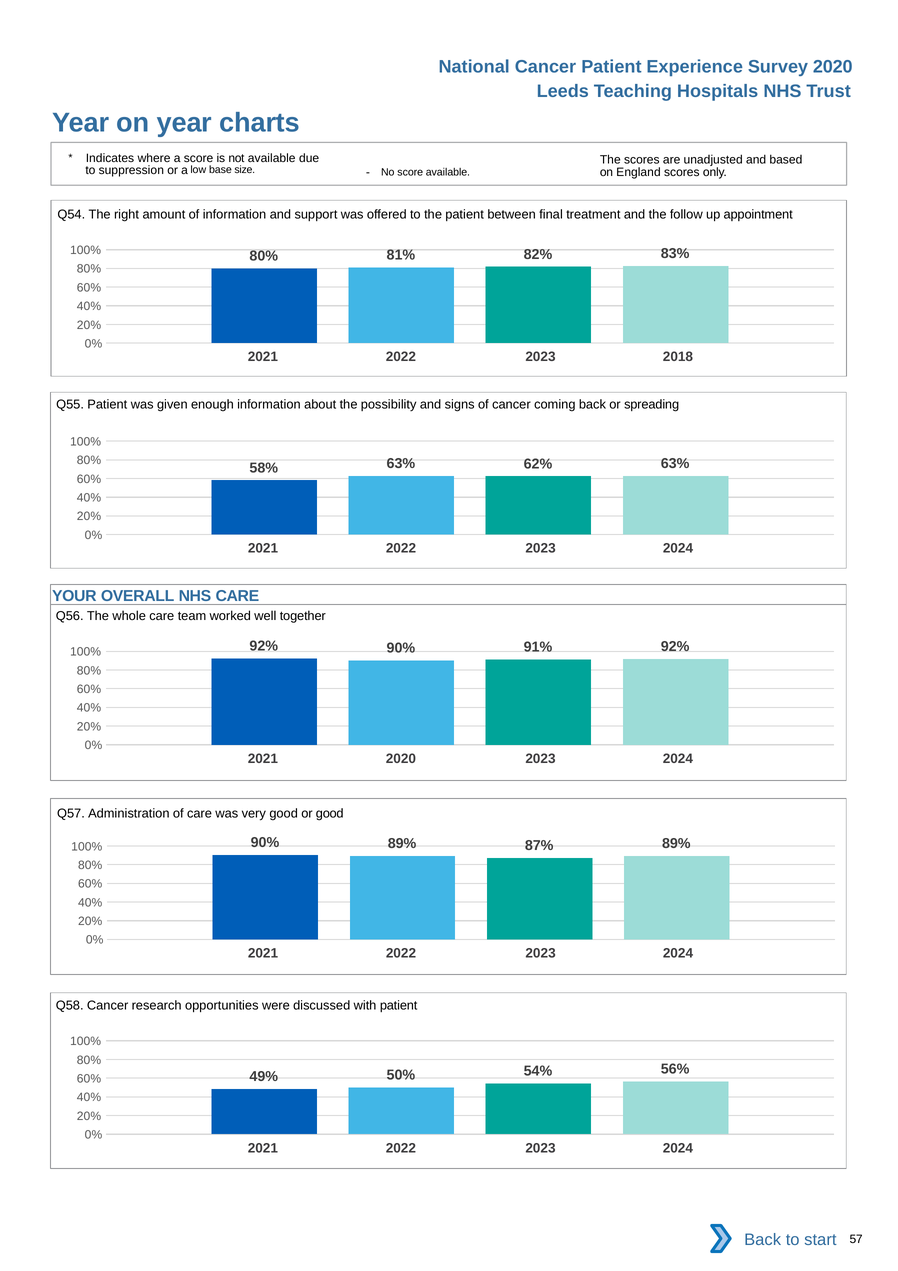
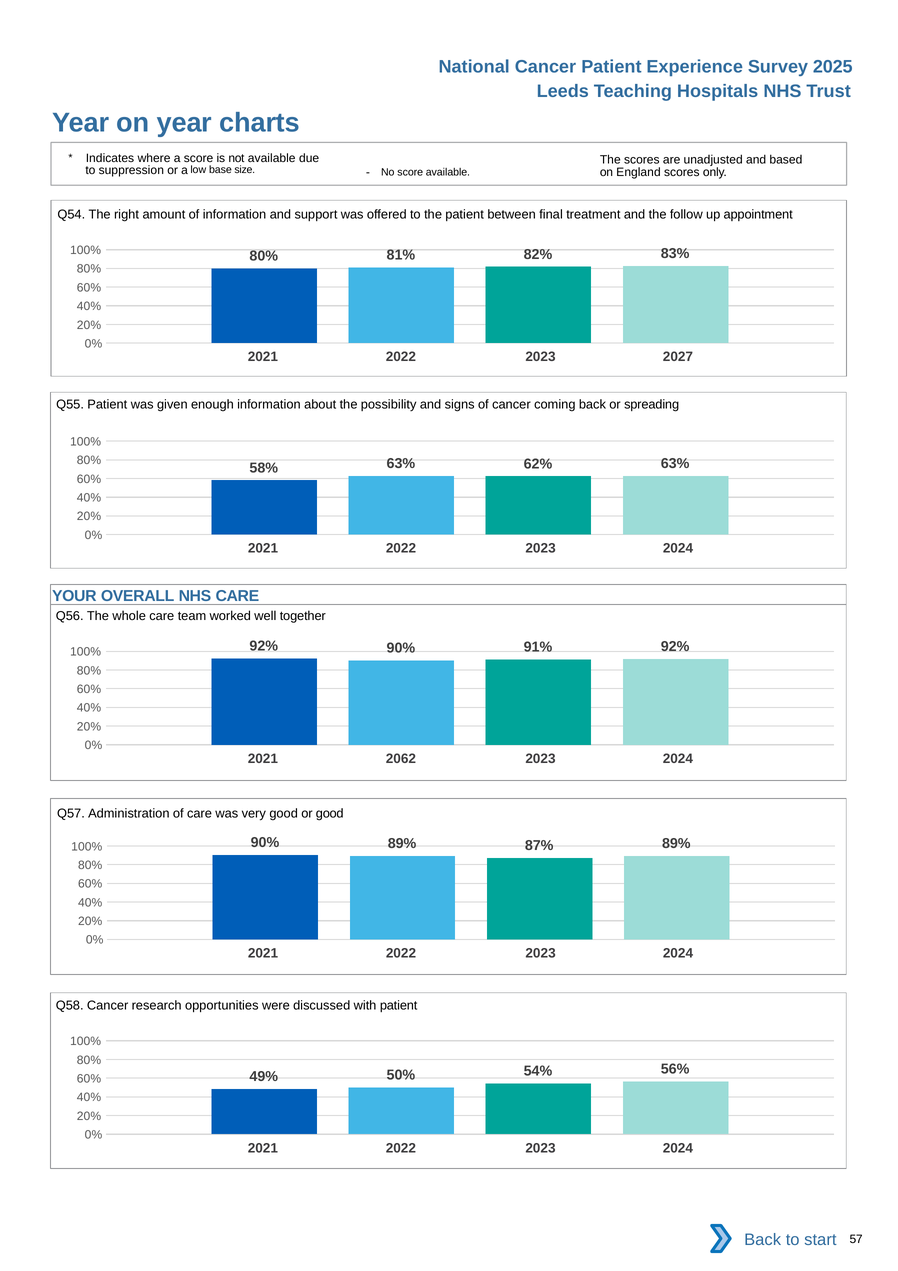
Survey 2020: 2020 -> 2025 (833, 67)
2018: 2018 -> 2027 (678, 357)
2021 2020: 2020 -> 2062 (401, 758)
